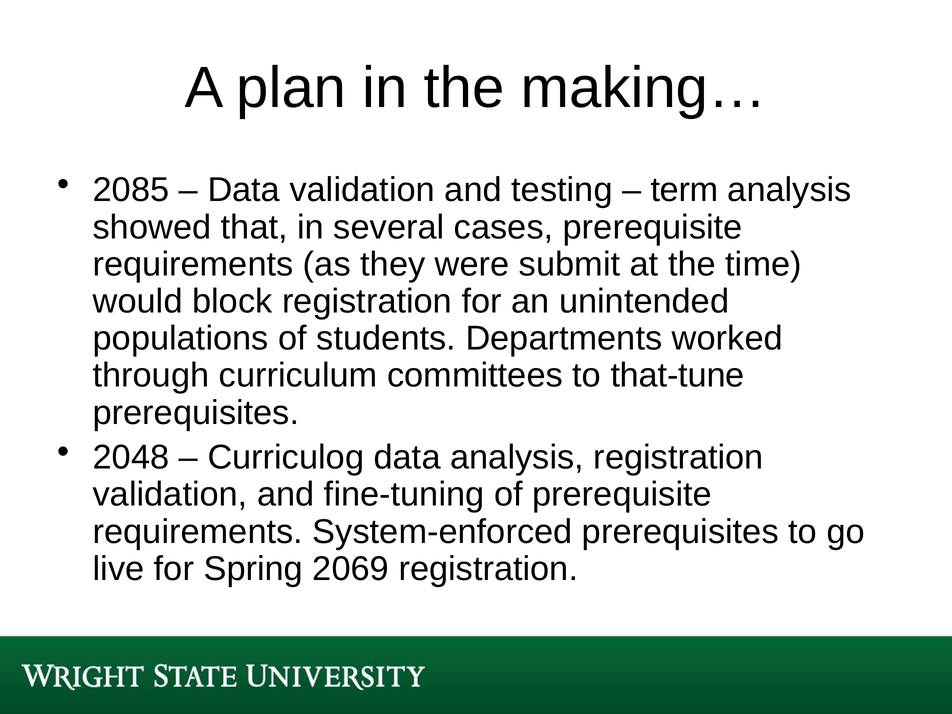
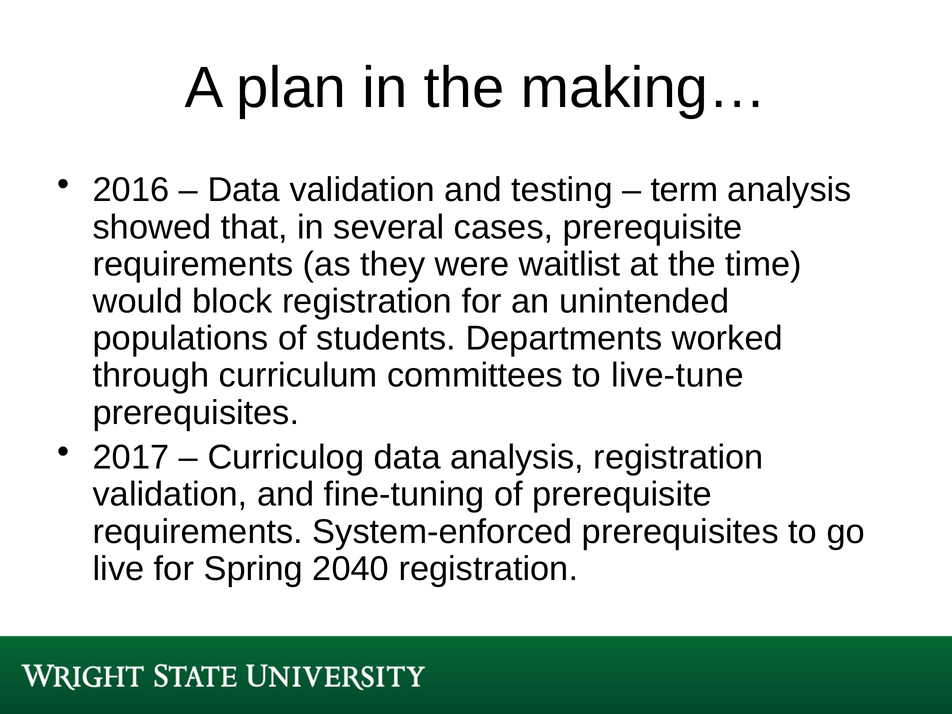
2085: 2085 -> 2016 (131, 190)
submit: submit -> waitlist (570, 264)
that-tune: that-tune -> live-tune (677, 376)
2048: 2048 -> 2017 (131, 457)
2069: 2069 -> 2040 (351, 569)
